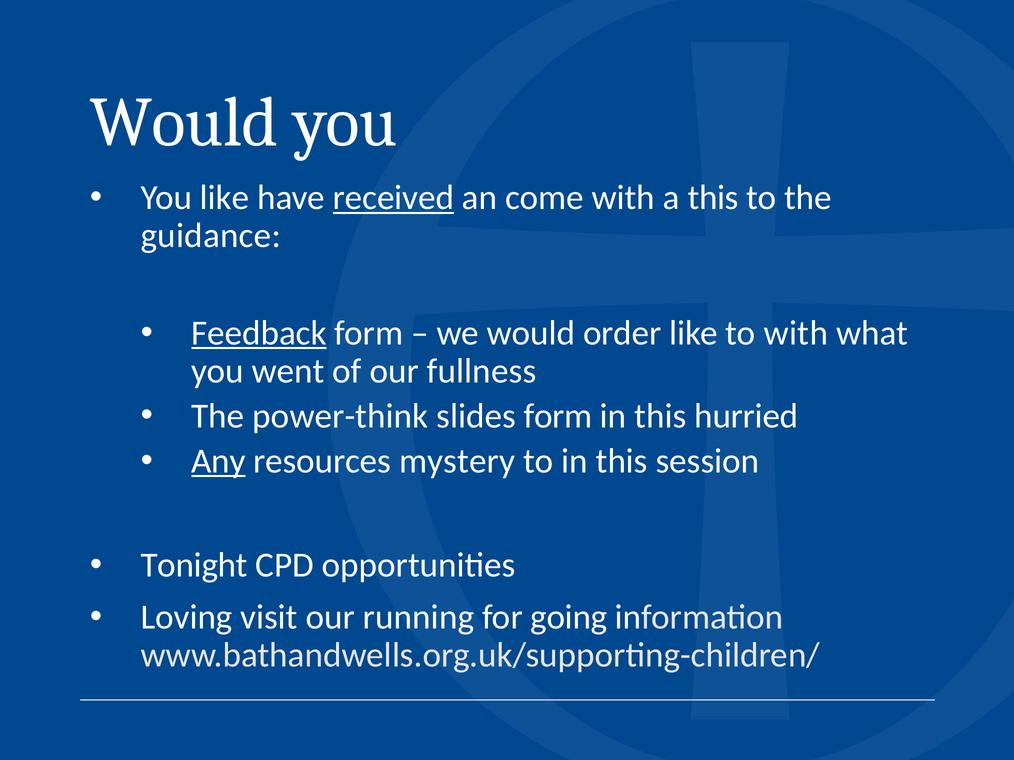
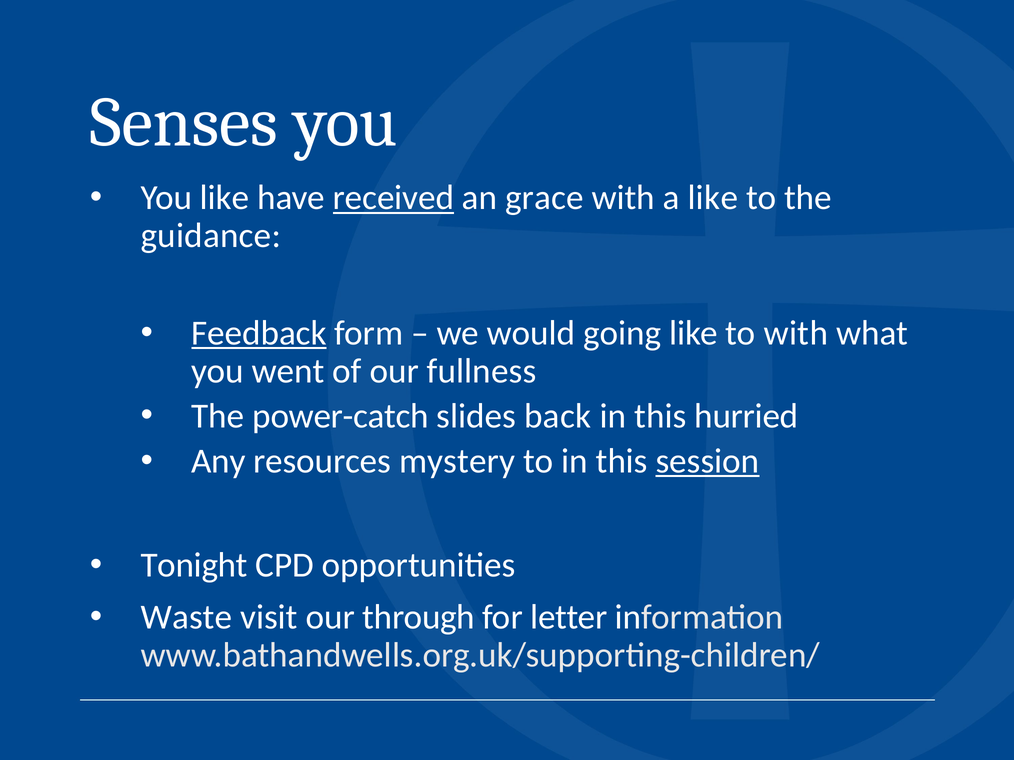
Would: Would -> Senses (184, 123)
come: come -> grace (544, 198)
a this: this -> like (713, 198)
order: order -> going (622, 333)
power-think: power-think -> power-catch (341, 416)
slides form: form -> back (558, 416)
Any underline: present -> none (219, 461)
session underline: none -> present (708, 461)
Loving: Loving -> Waste (186, 617)
running: running -> through (419, 617)
going: going -> letter (569, 617)
